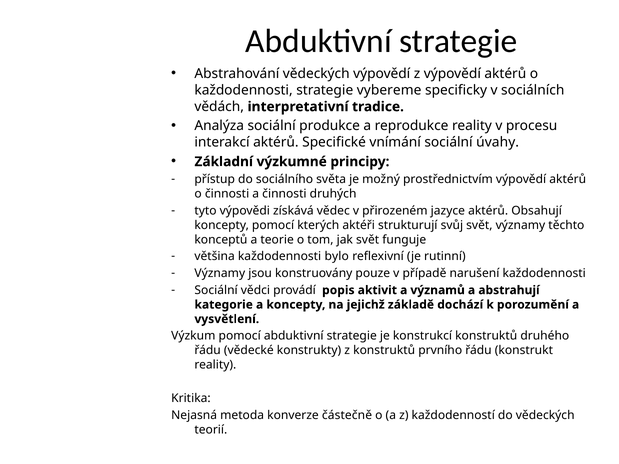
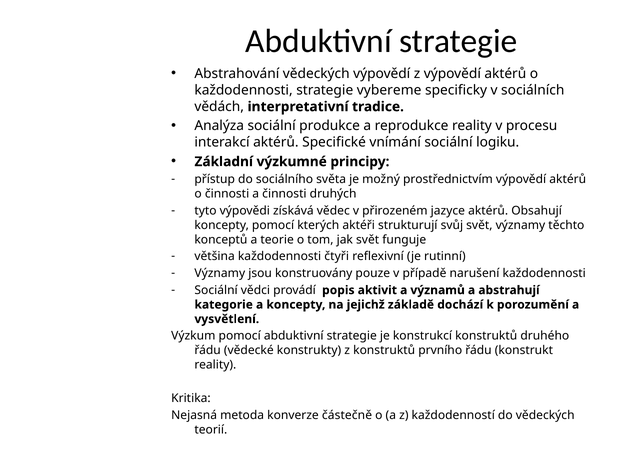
úvahy: úvahy -> logiku (498, 143)
bylo: bylo -> čtyři (337, 257)
